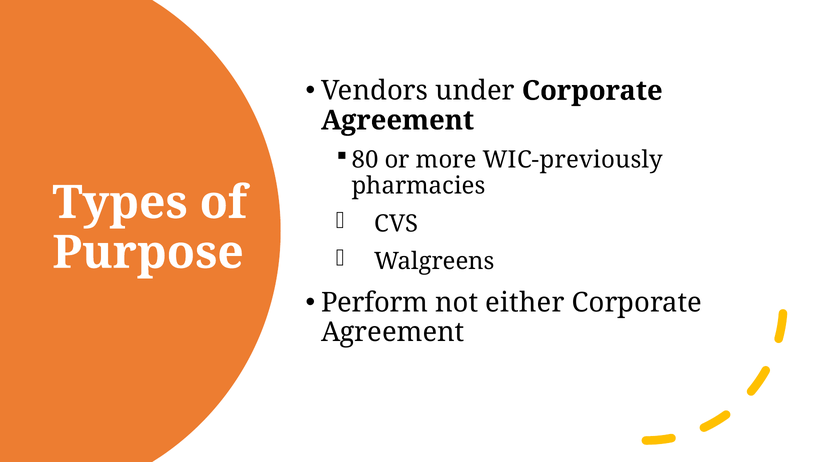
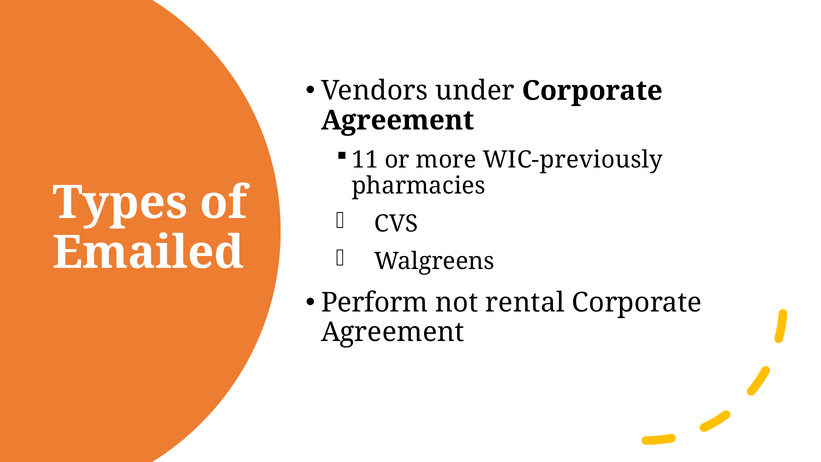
80: 80 -> 11 (365, 160)
Purpose: Purpose -> Emailed (148, 253)
either: either -> rental (525, 303)
